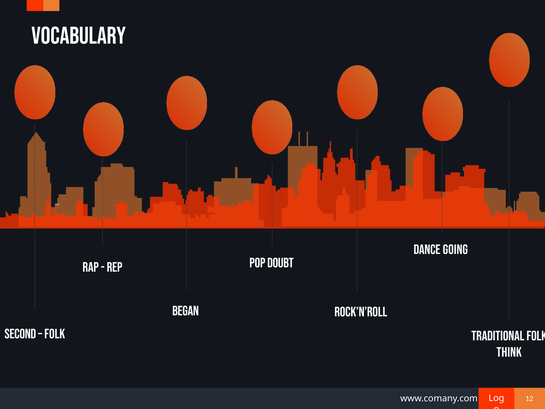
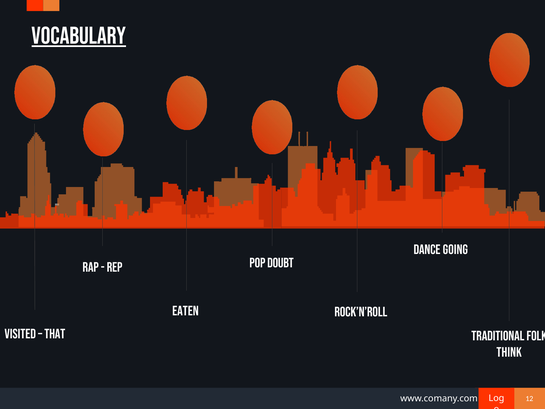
Vocabulary underline: none -> present (79, 36)
Began: Began -> Eaten (185, 311)
Second: Second -> Visited (20, 334)
folk: folk -> that (55, 334)
